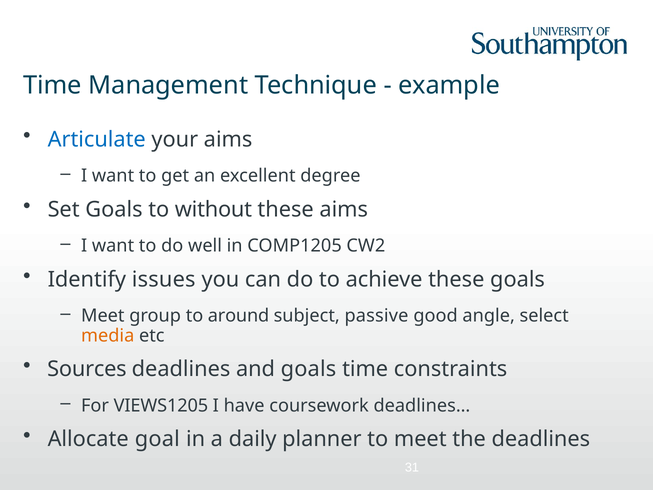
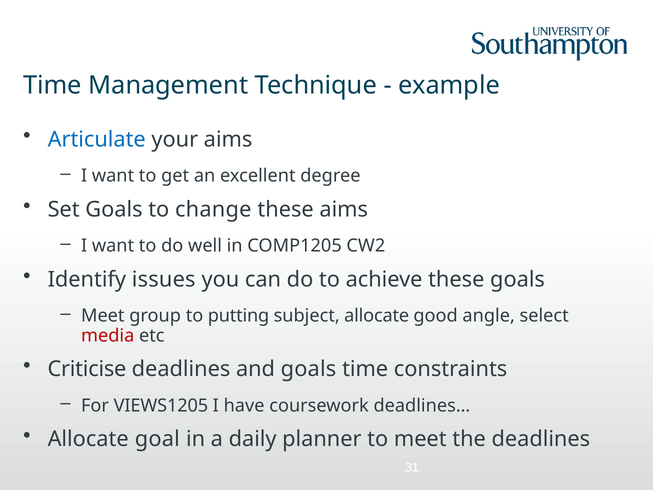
without: without -> change (213, 209)
around: around -> putting (239, 316)
subject passive: passive -> allocate (377, 316)
media colour: orange -> red (108, 335)
Sources: Sources -> Criticise (87, 369)
